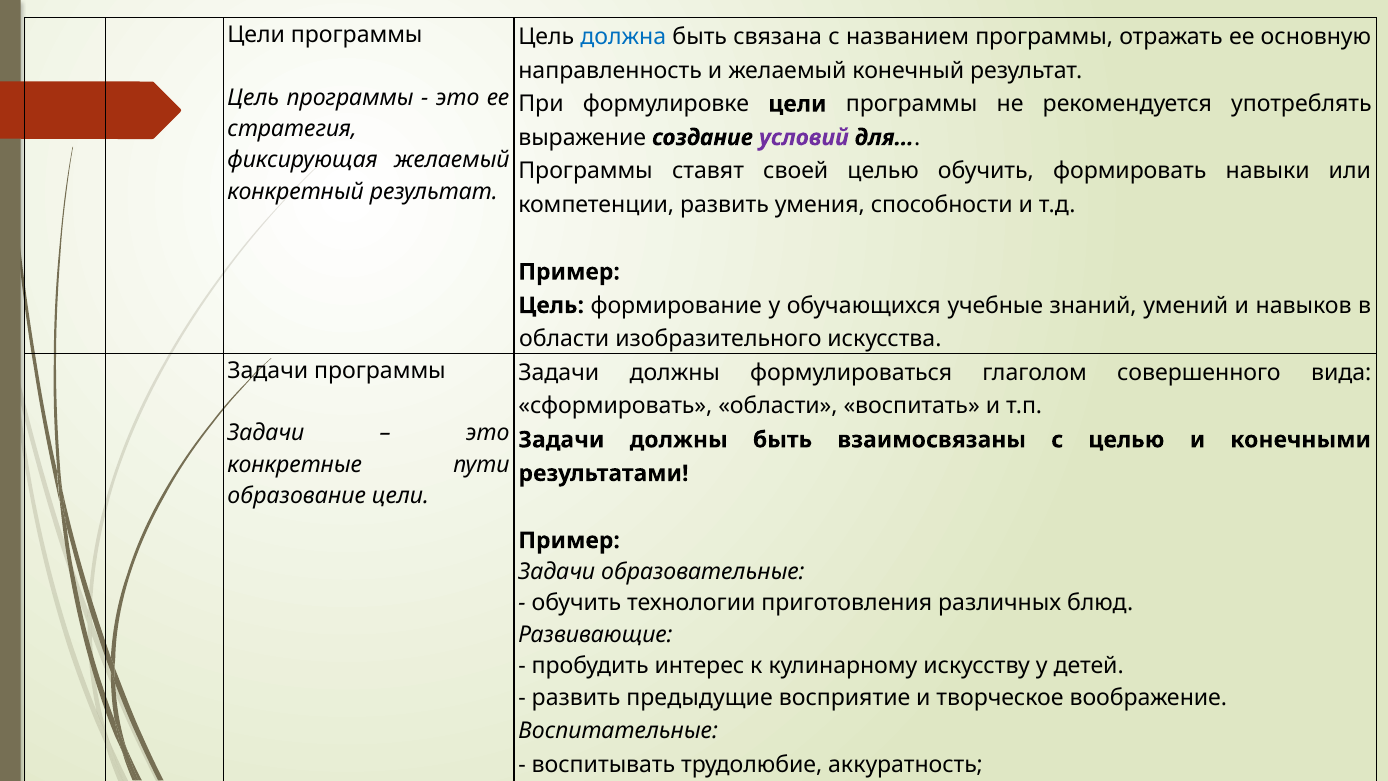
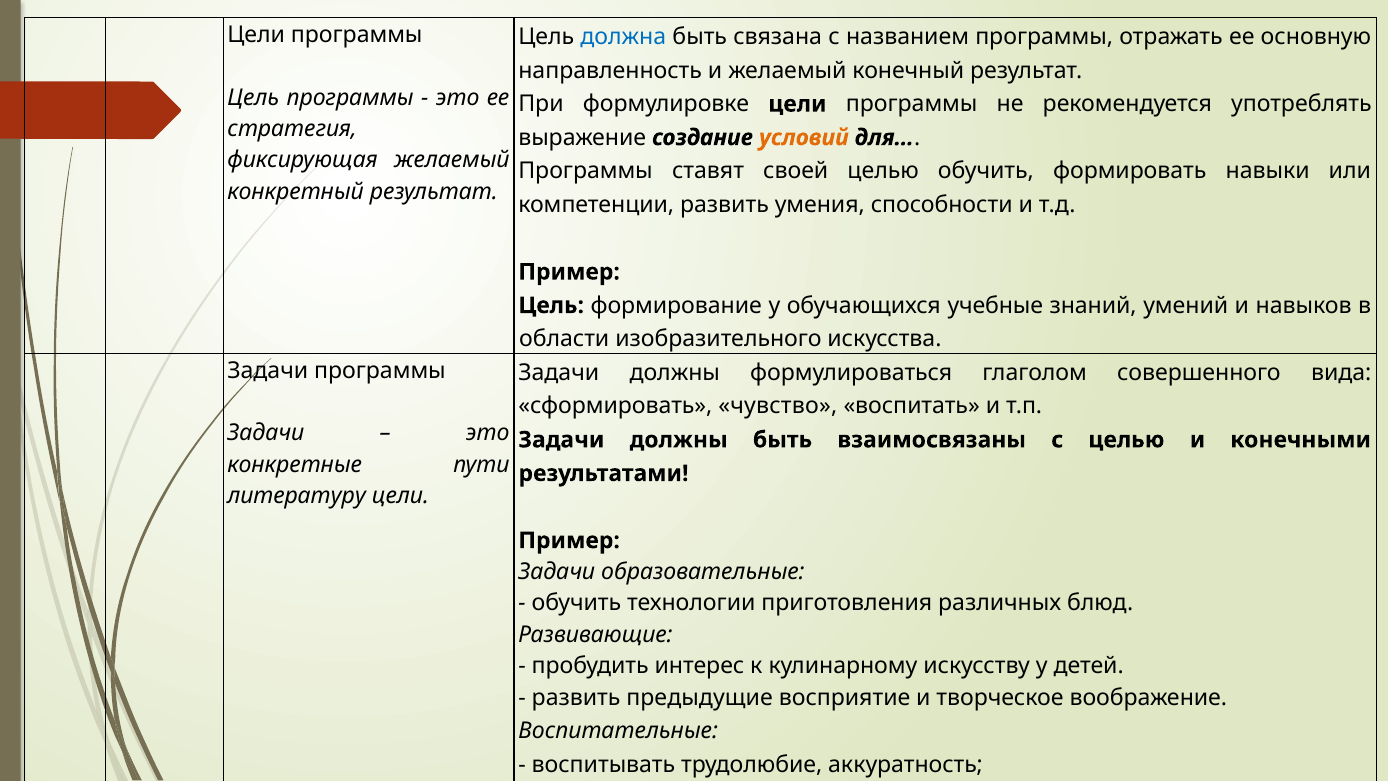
условий colour: purple -> orange (804, 138)
сформировать области: области -> чувство (778, 406)
образование: образование -> литературу (297, 496)
